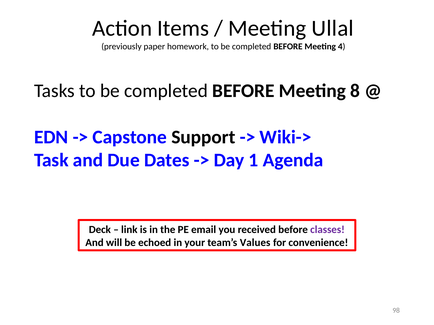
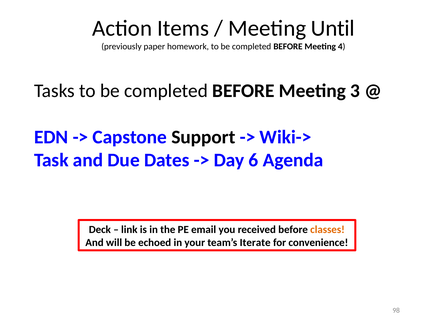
Ullal: Ullal -> Until (333, 28)
8: 8 -> 3 (355, 91)
1: 1 -> 6 (253, 160)
classes colour: purple -> orange (327, 230)
Values: Values -> Iterate (255, 243)
